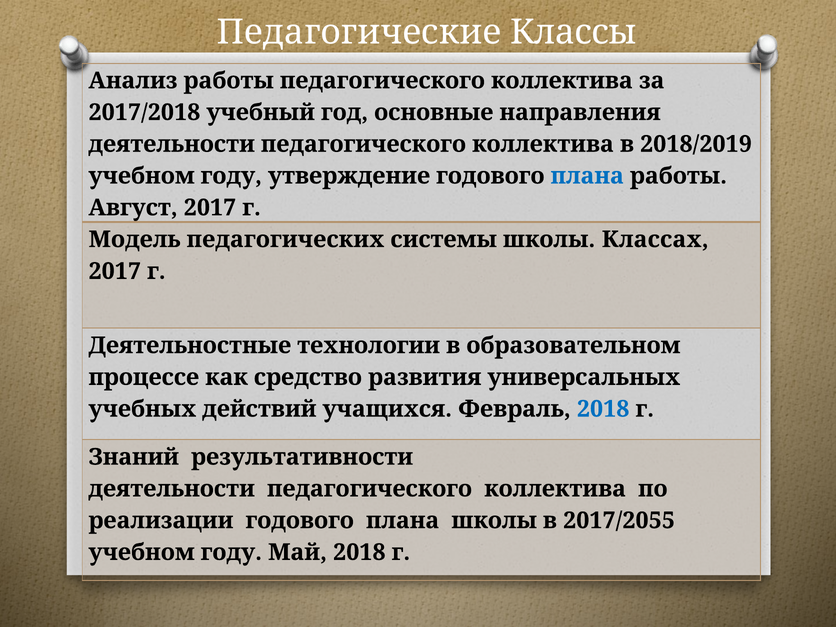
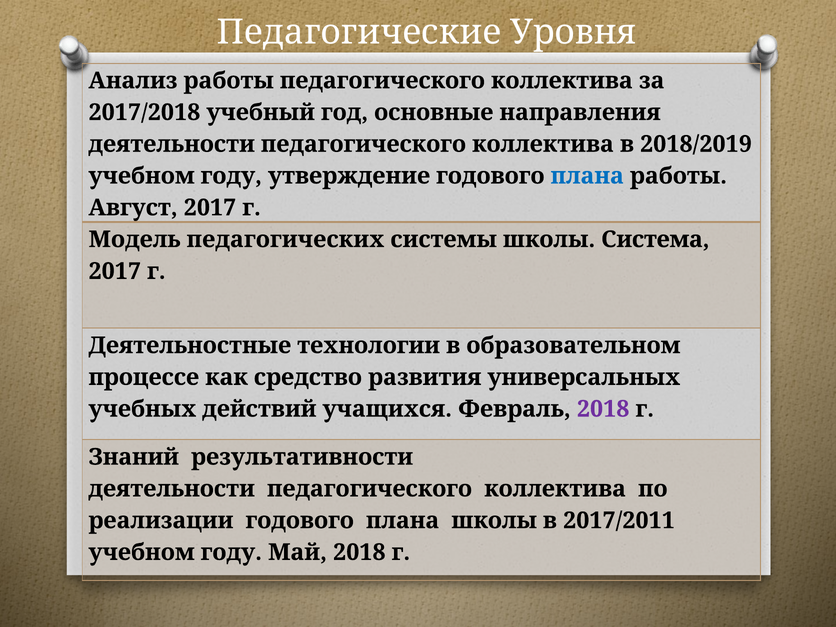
Классы: Классы -> Уровня (574, 32)
Классах: Классах -> Система (655, 239)
2018 colour: blue -> purple (603, 409)
2017/2055: 2017/2055 -> 2017/2011 (619, 521)
